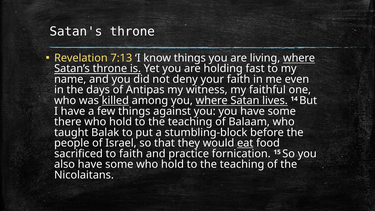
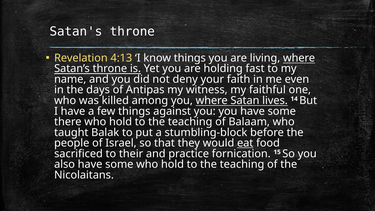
7:13: 7:13 -> 4:13 (121, 58)
killed underline: present -> none (115, 101)
to faith: faith -> their (131, 154)
